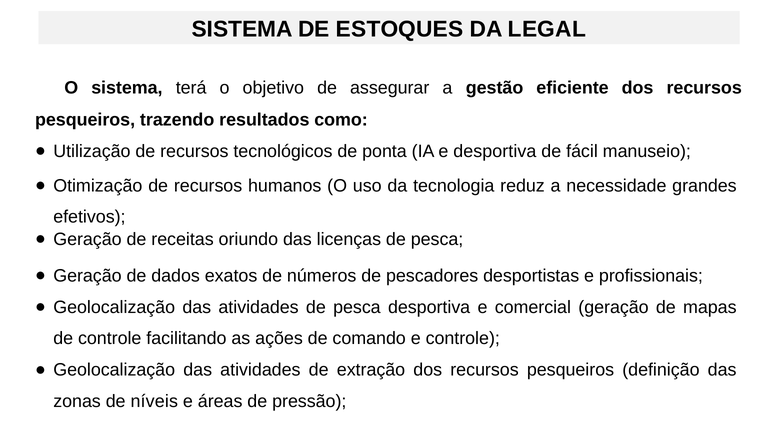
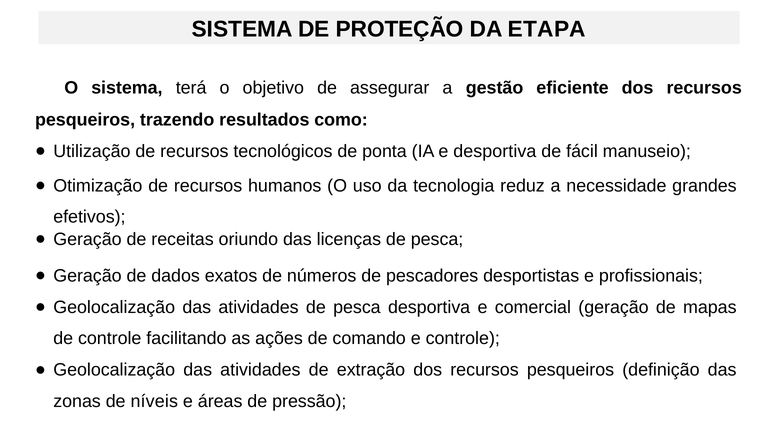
ESTOQUES: ESTOQUES -> PROTEÇÃO (400, 29)
LEGAL: LEGAL -> ETAPA (547, 29)
